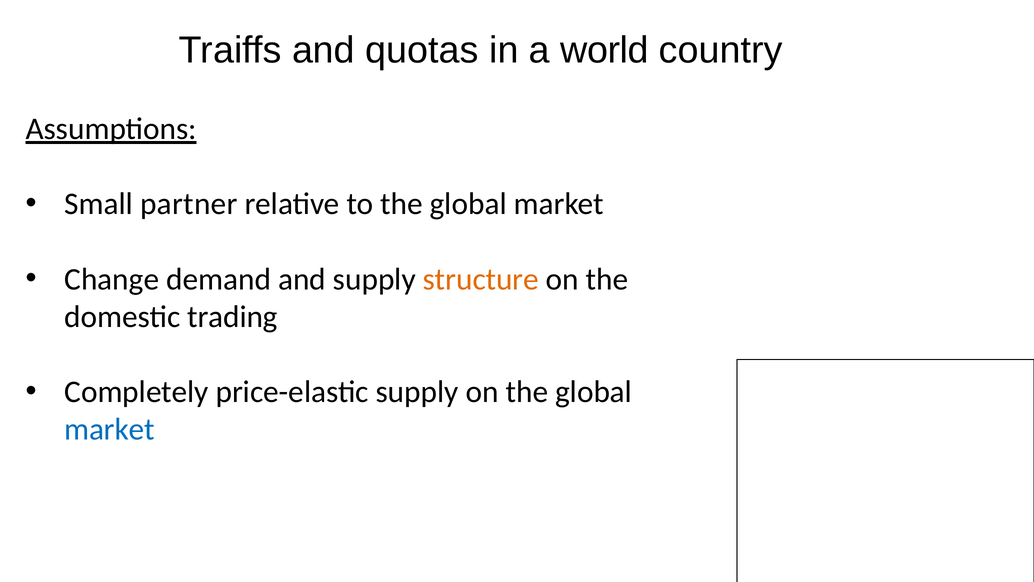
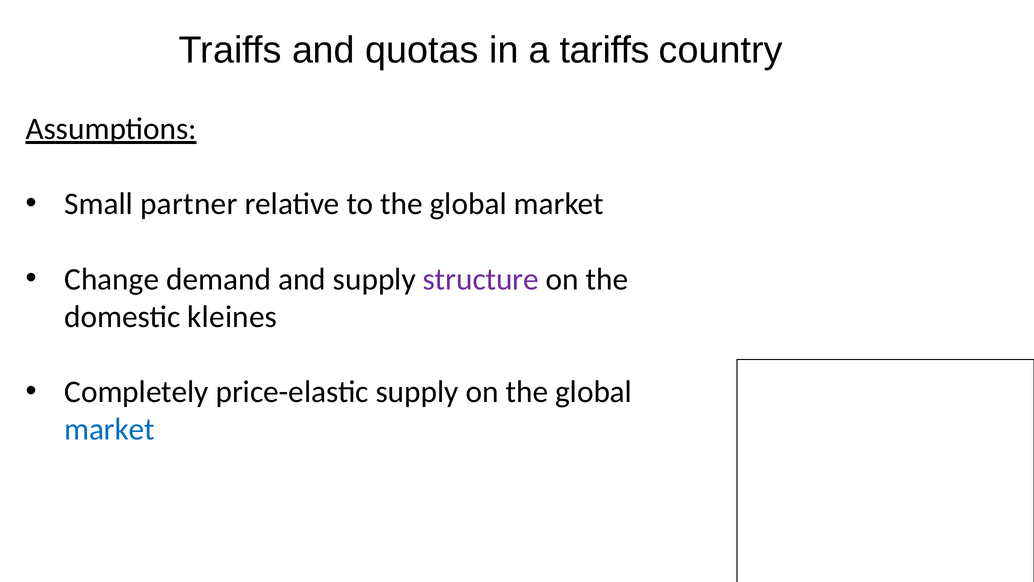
world: world -> tariffs (605, 50)
structure colour: orange -> purple (481, 279)
trading: trading -> kleines (232, 317)
